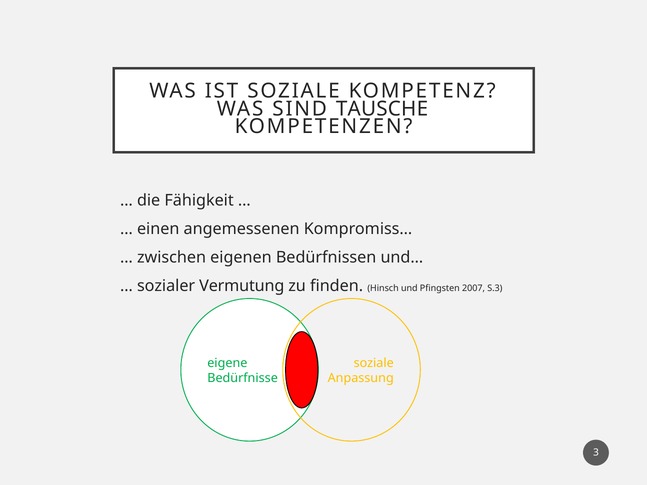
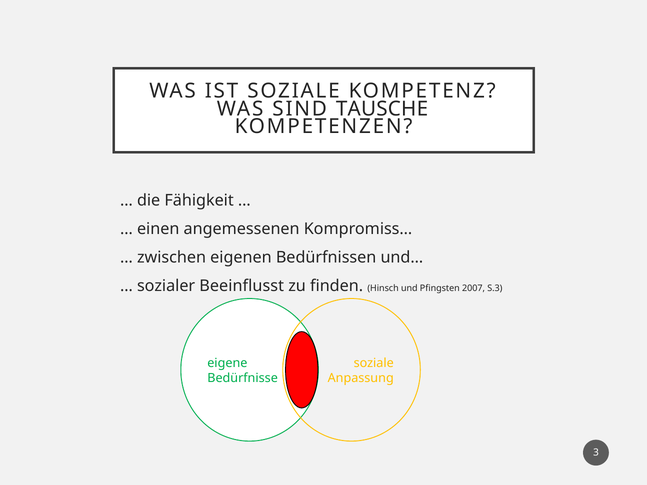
Vermutung: Vermutung -> Beeinflusst (242, 286)
